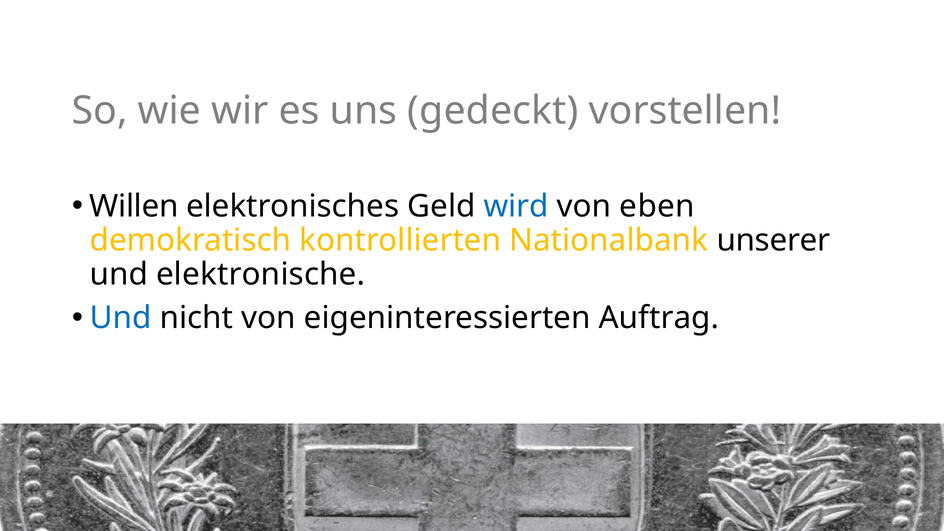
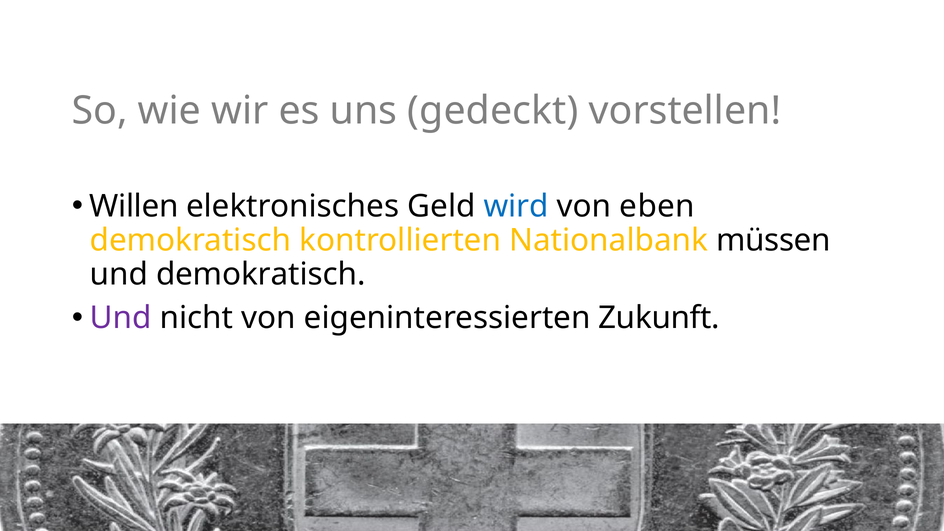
unserer: unserer -> müssen (774, 240)
und elektronische: elektronische -> demokratisch (261, 274)
Und colour: blue -> purple (121, 318)
Auftrag: Auftrag -> Zukunft (659, 318)
